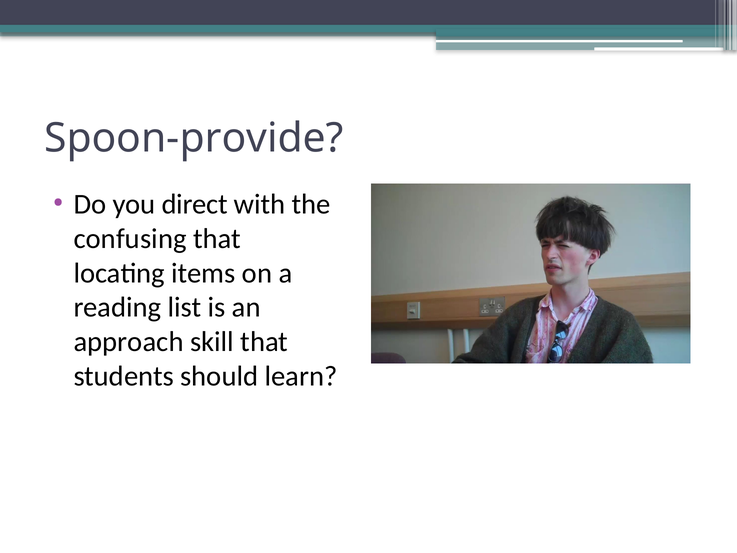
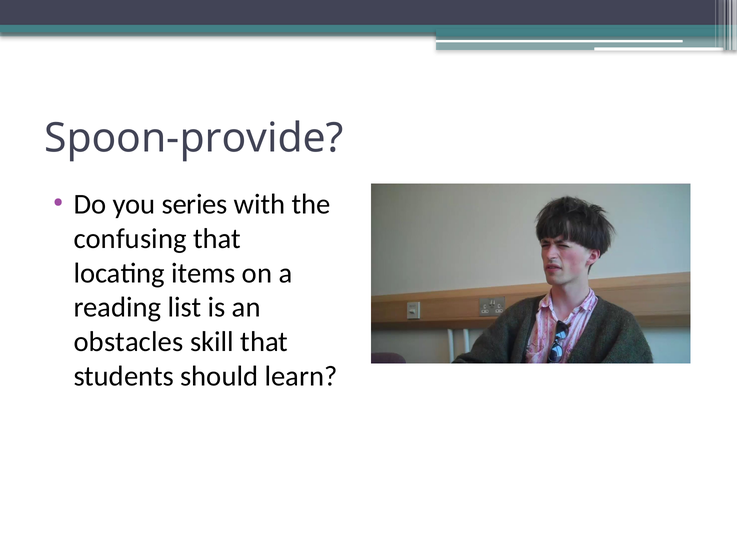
direct: direct -> series (195, 204)
approach: approach -> obstacles (129, 342)
